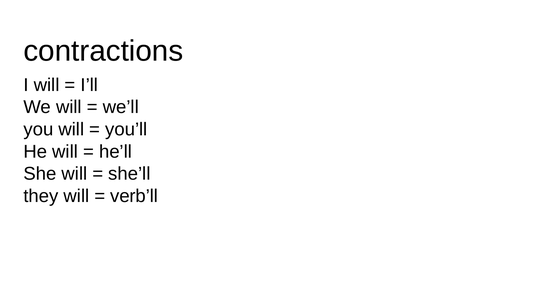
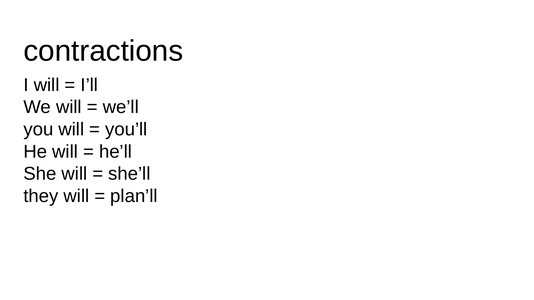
verb’ll: verb’ll -> plan’ll (134, 196)
